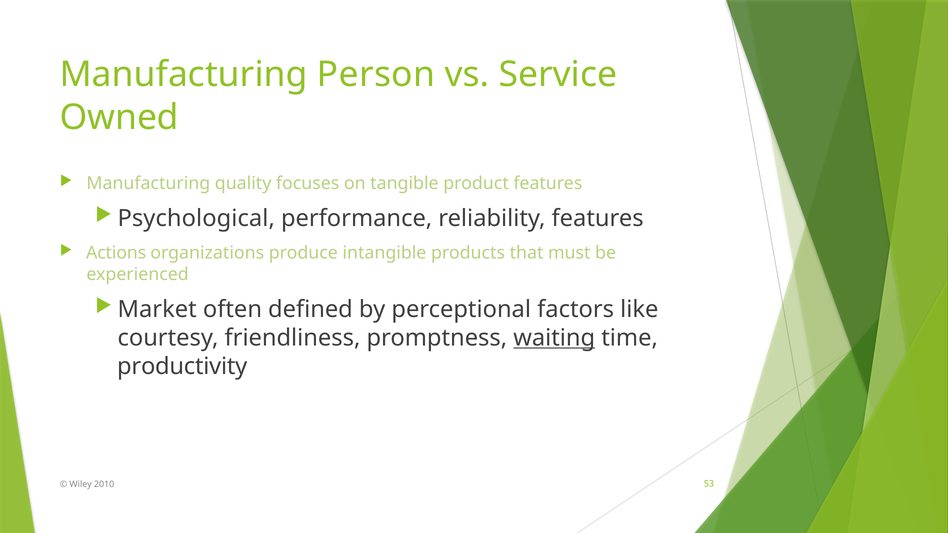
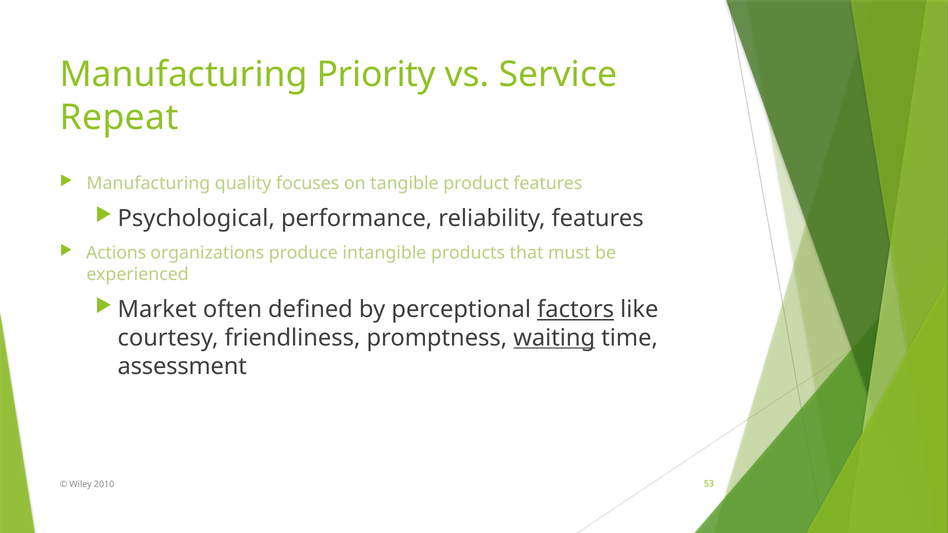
Person: Person -> Priority (376, 75)
Owned: Owned -> Repeat (119, 117)
factors underline: none -> present (576, 310)
productivity: productivity -> assessment (182, 366)
